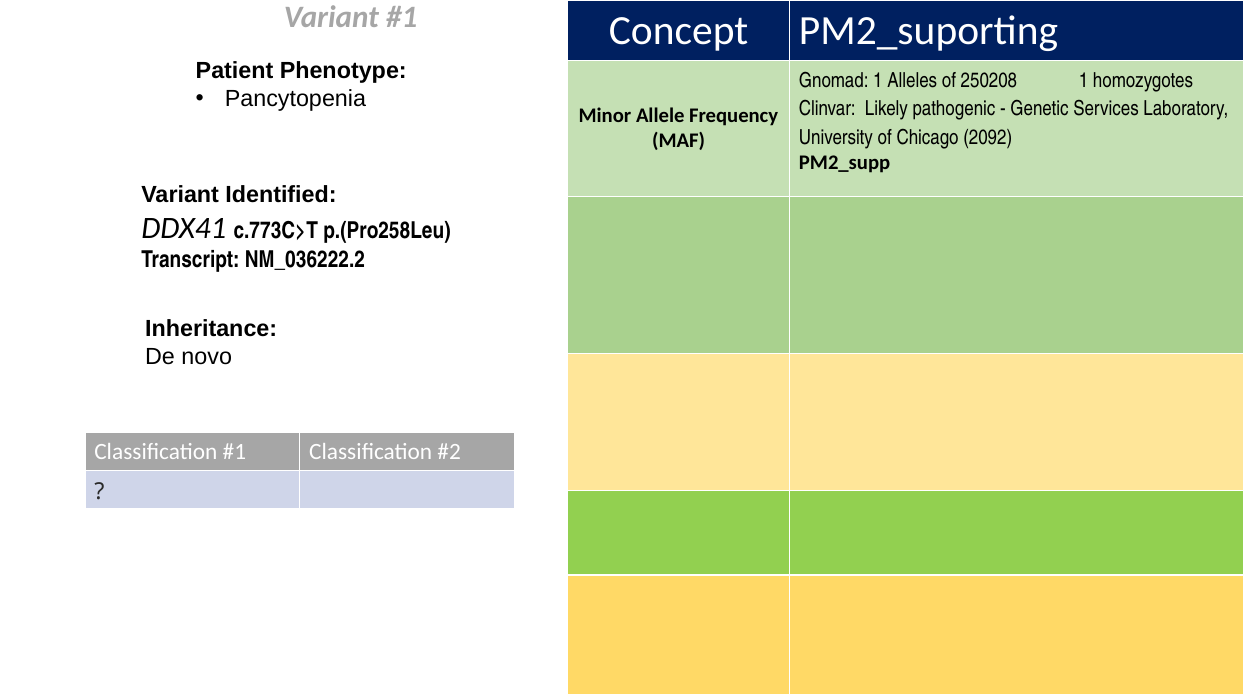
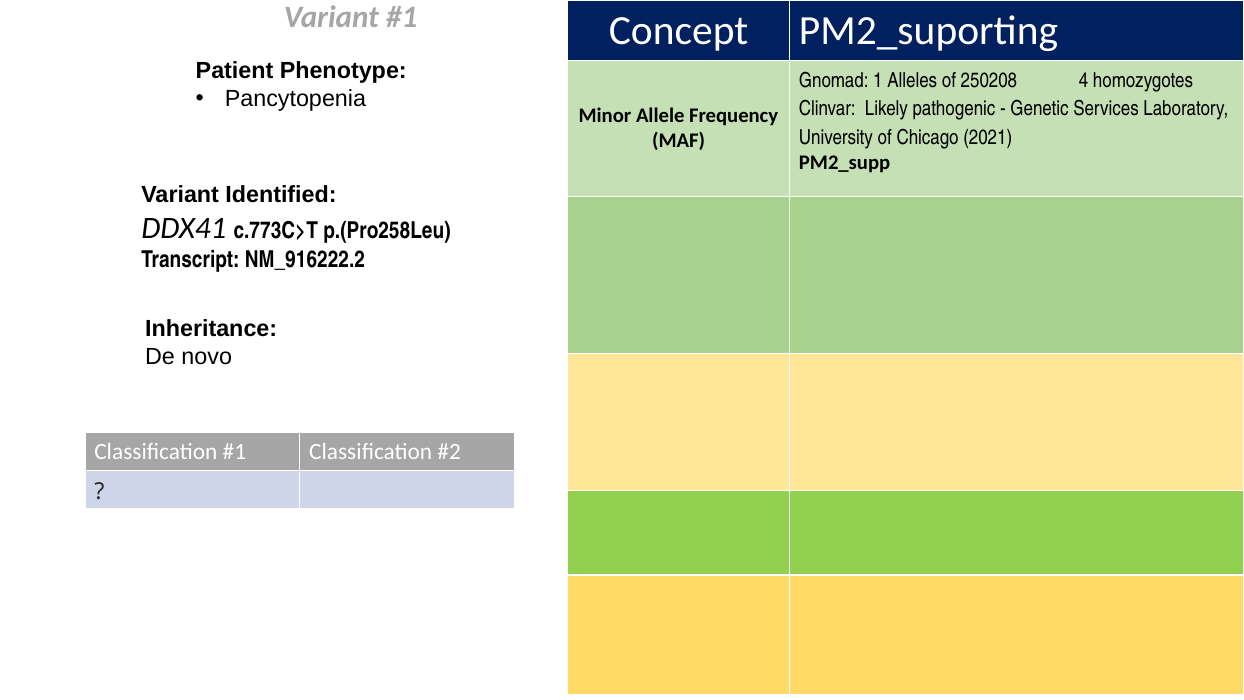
250208 1: 1 -> 4 (1084, 80)
2092: 2092 -> 2021 (988, 137)
NM_036222.2: NM_036222.2 -> NM_916222.2 (305, 260)
